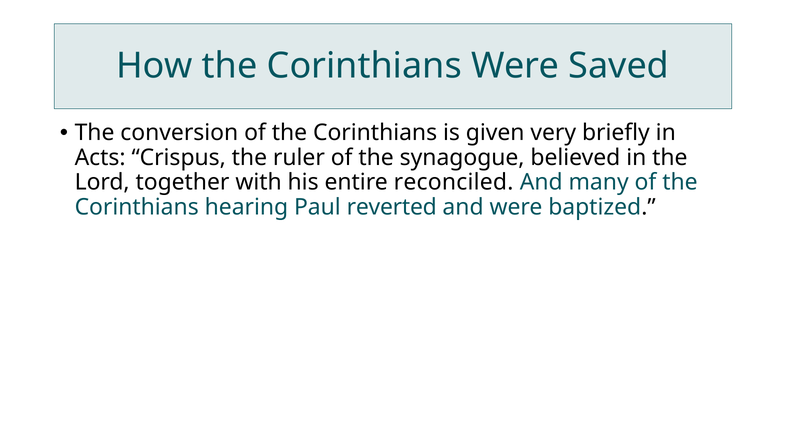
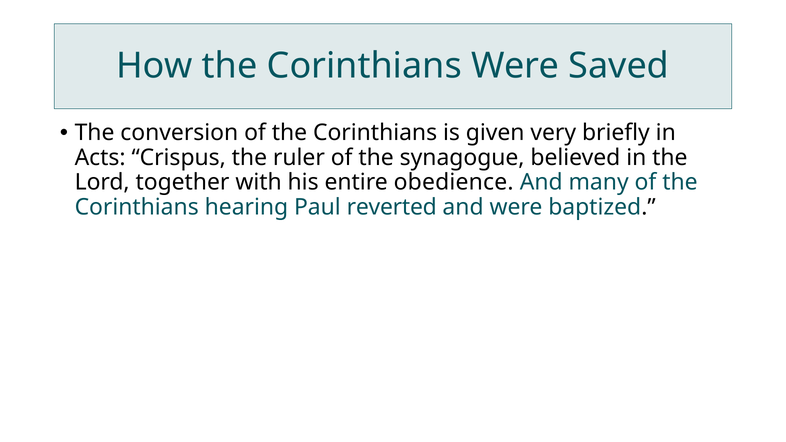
reconciled: reconciled -> obedience (454, 182)
